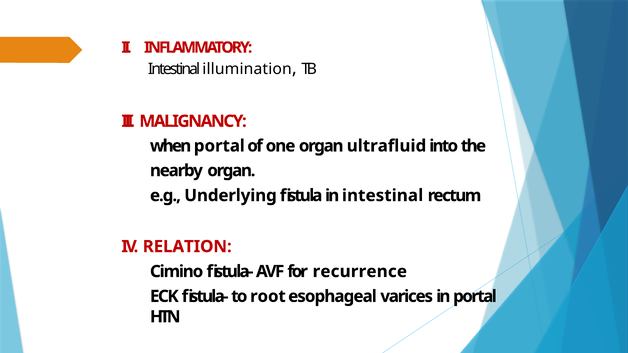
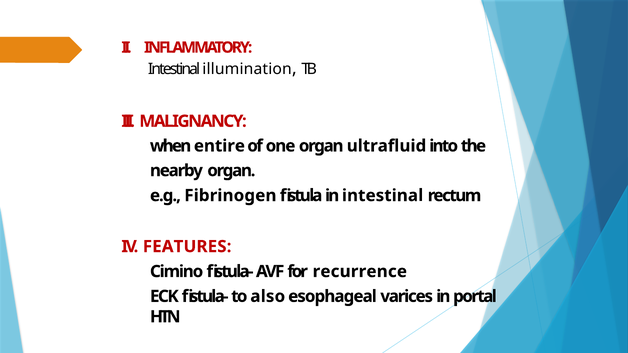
when portal: portal -> entire (219, 146)
Underlying: Underlying -> Fibrinogen (230, 196)
RELATION: RELATION -> FEATURES (187, 247)
root: root -> also (268, 297)
